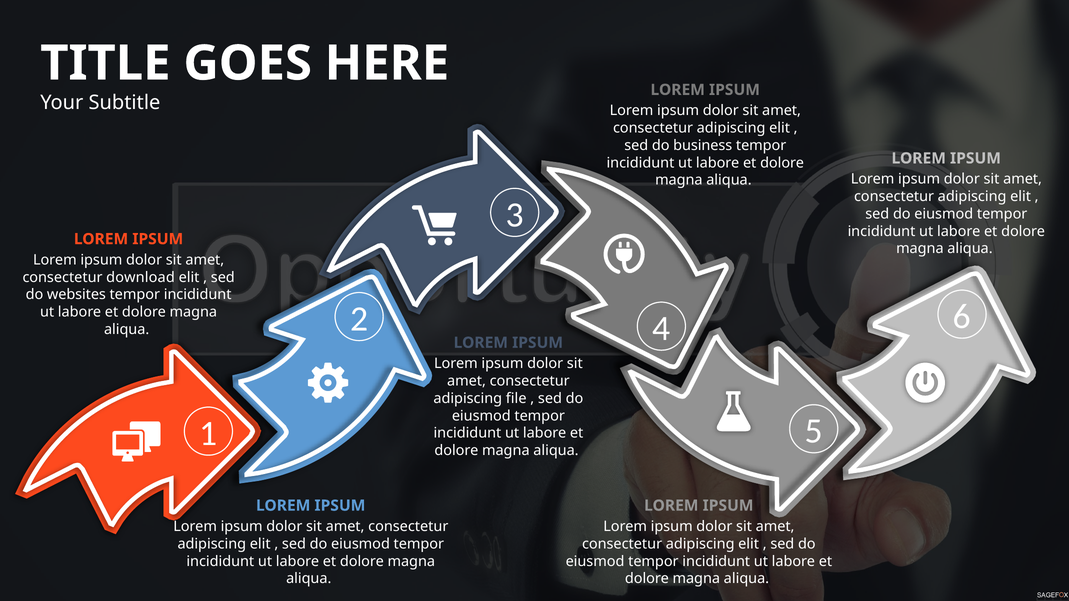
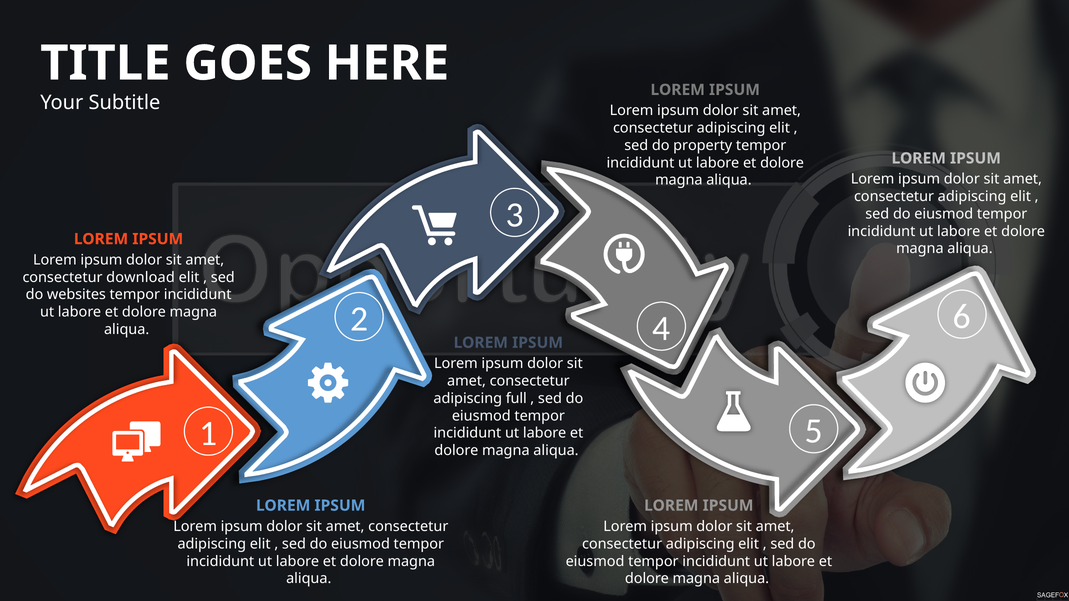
business: business -> property (703, 145)
file: file -> full (516, 399)
